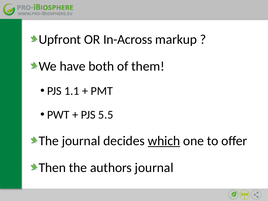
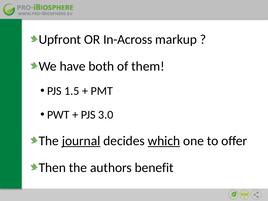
1.1: 1.1 -> 1.5 (72, 91)
5.5: 5.5 -> 3.0 (106, 115)
journal underline: none -> present (81, 141)
authors journal: journal -> benefit (154, 168)
